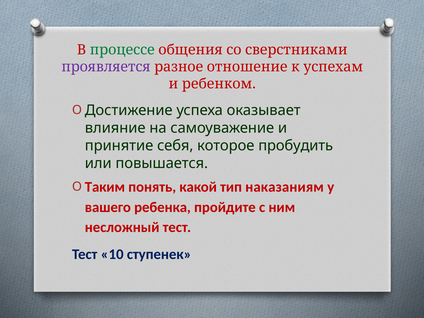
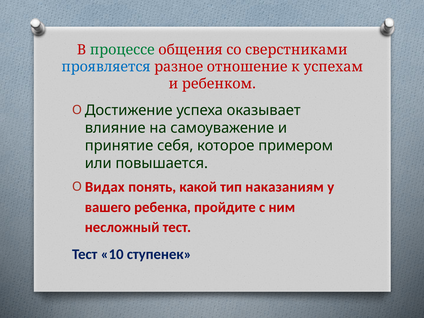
проявляется colour: purple -> blue (106, 67)
пробудить: пробудить -> примером (296, 146)
Таким: Таким -> Видах (105, 187)
